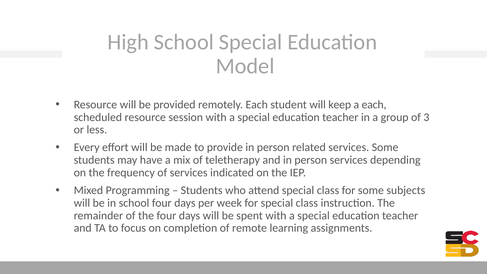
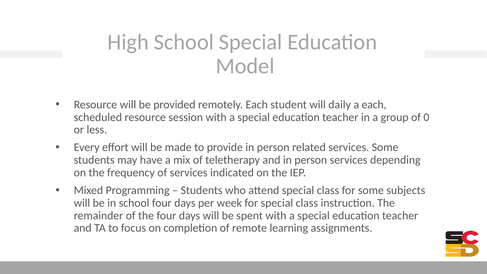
keep: keep -> daily (340, 105)
3: 3 -> 0 (426, 117)
